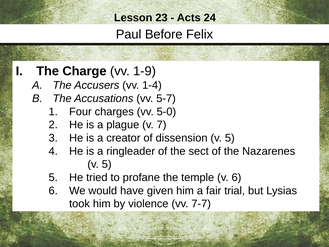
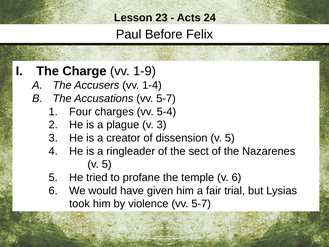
5-0: 5-0 -> 5-4 (166, 112)
v 7: 7 -> 3 (162, 125)
violence vv 7-7: 7-7 -> 5-7 (201, 204)
